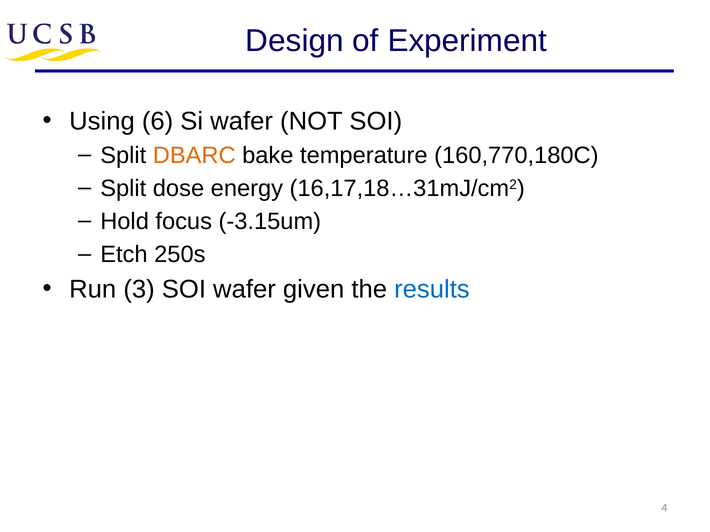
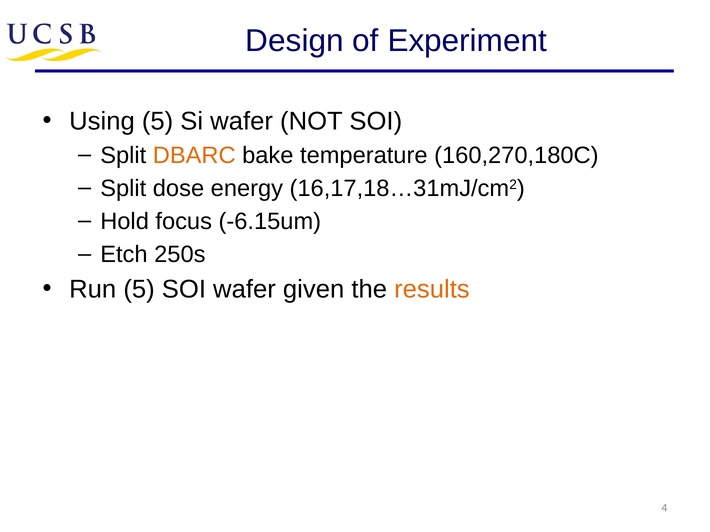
Using 6: 6 -> 5 (158, 121)
160,770,180C: 160,770,180C -> 160,270,180C (516, 155)
-3.15um: -3.15um -> -6.15um (270, 222)
Run 3: 3 -> 5 (139, 290)
results colour: blue -> orange (432, 290)
